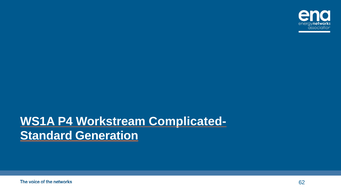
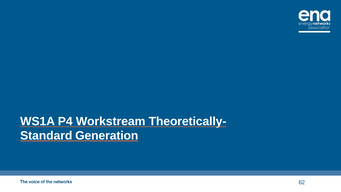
Complicated-: Complicated- -> Theoretically- (188, 121)
